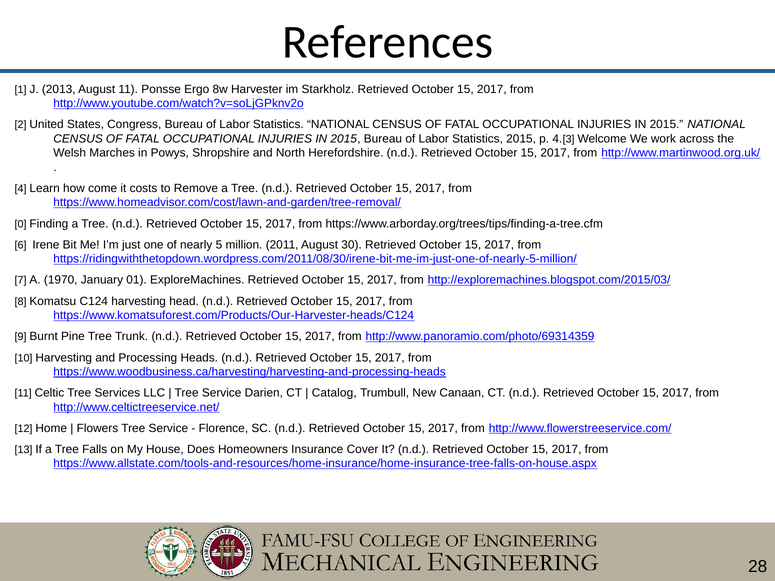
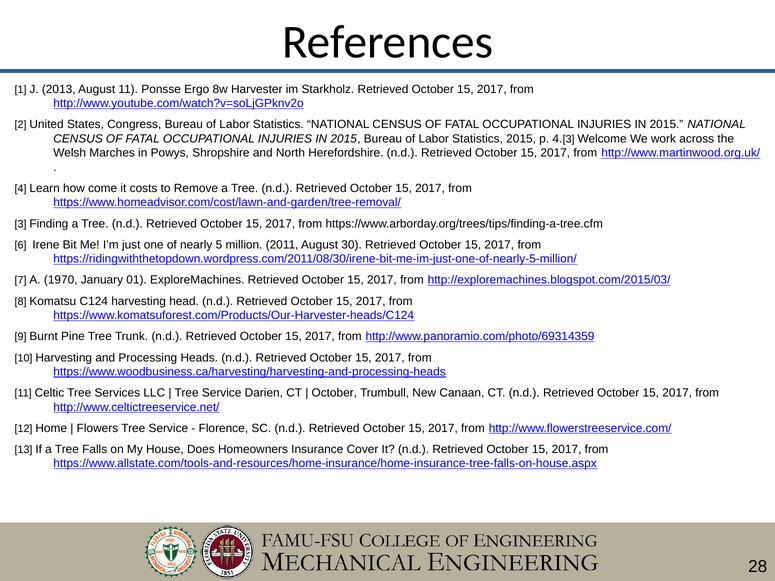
0: 0 -> 3 (21, 224)
Catalog: Catalog -> October (334, 393)
